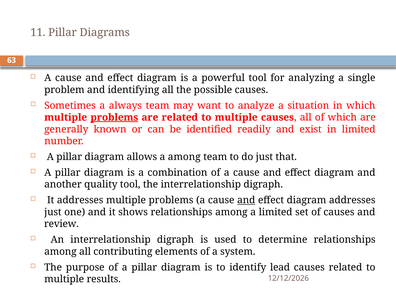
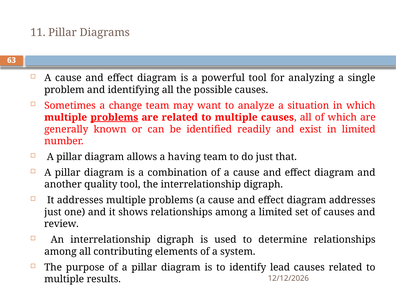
always: always -> change (125, 105)
a among: among -> having (184, 157)
and underline: present -> none (246, 200)
